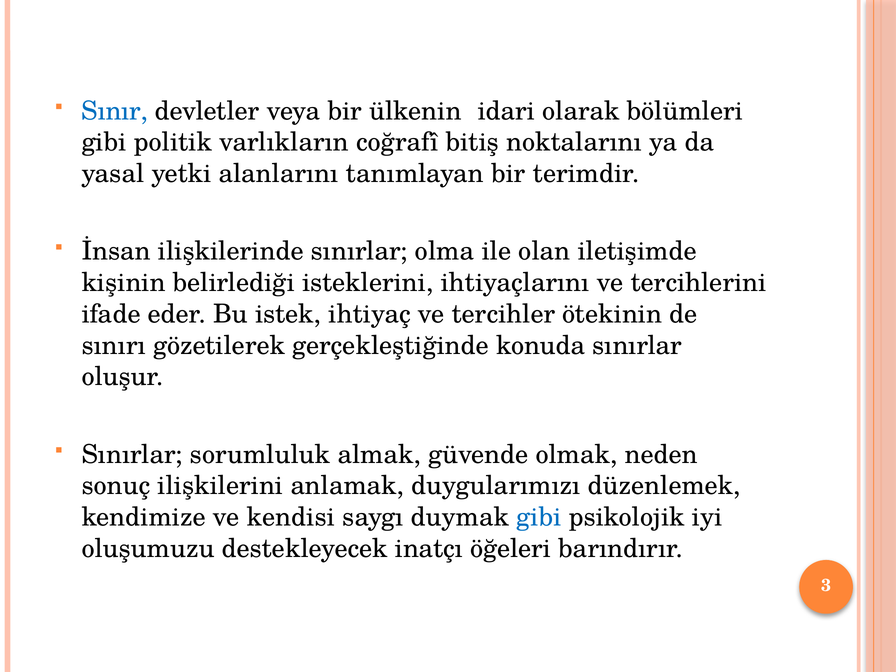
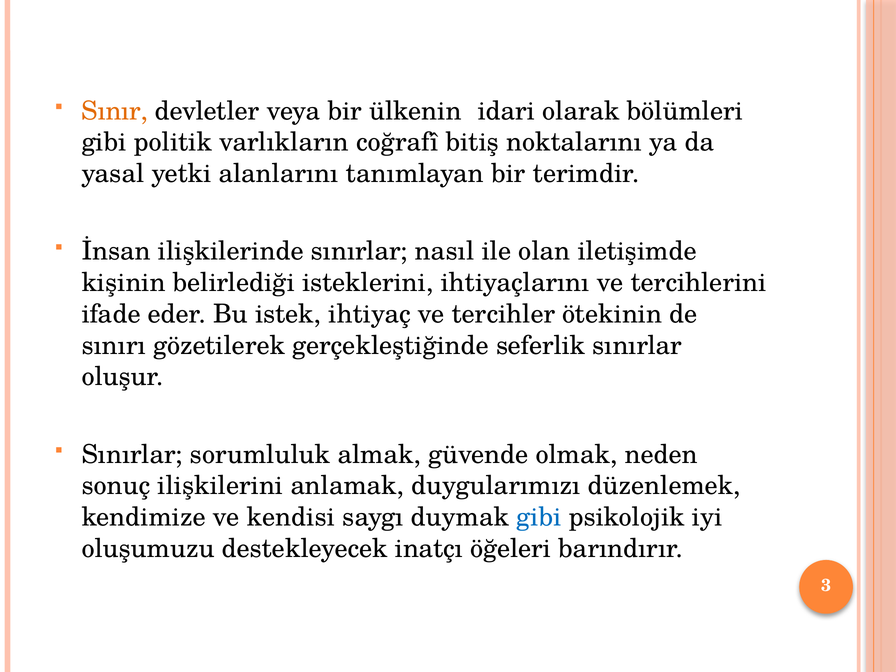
Sınır colour: blue -> orange (115, 111)
olma: olma -> nasıl (445, 251)
konuda: konuda -> seferlik (541, 345)
